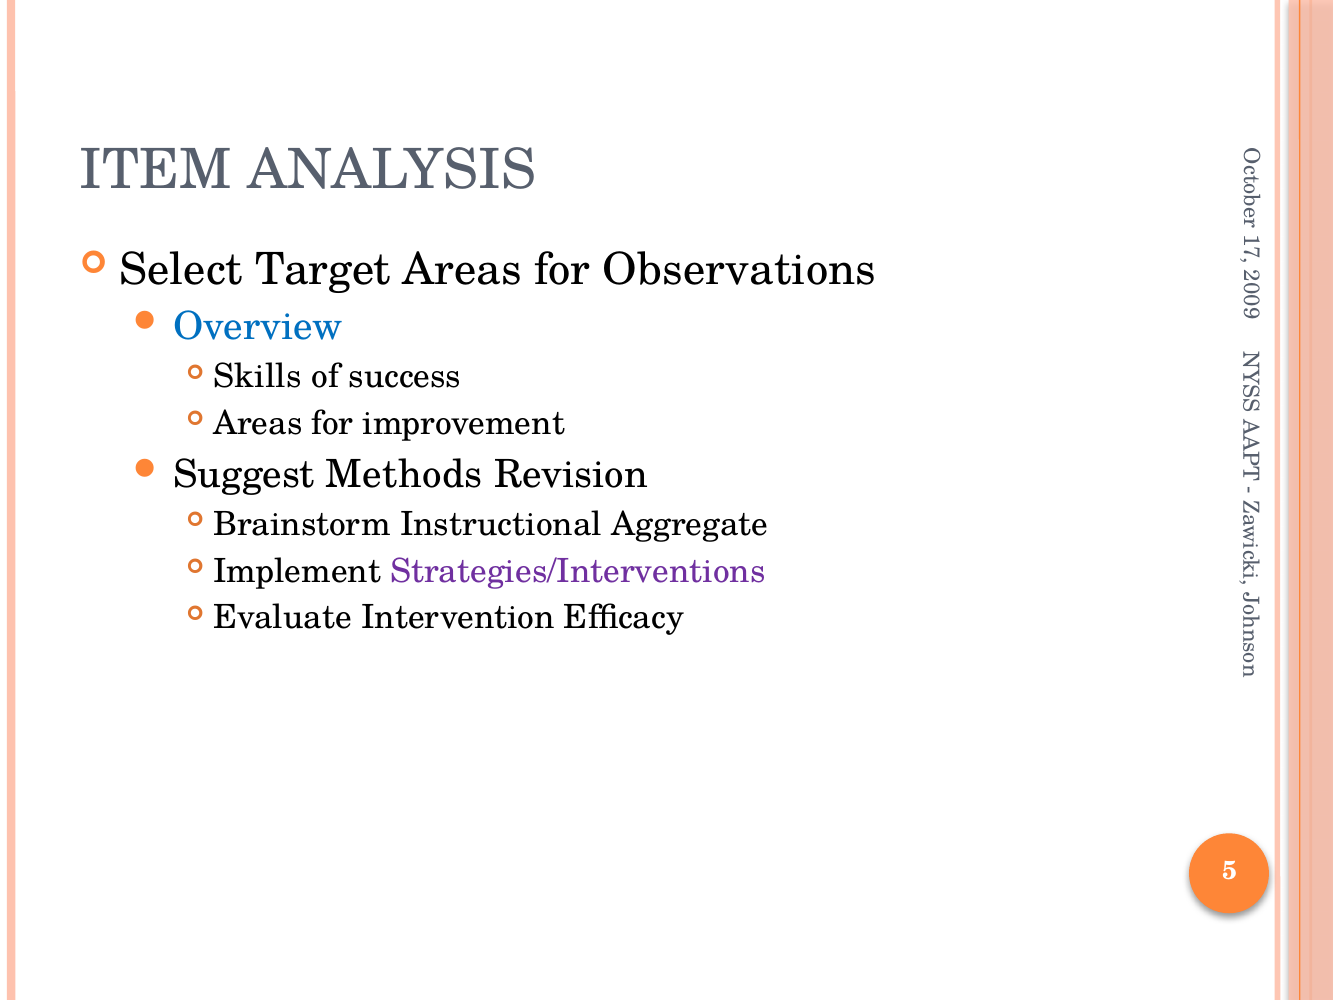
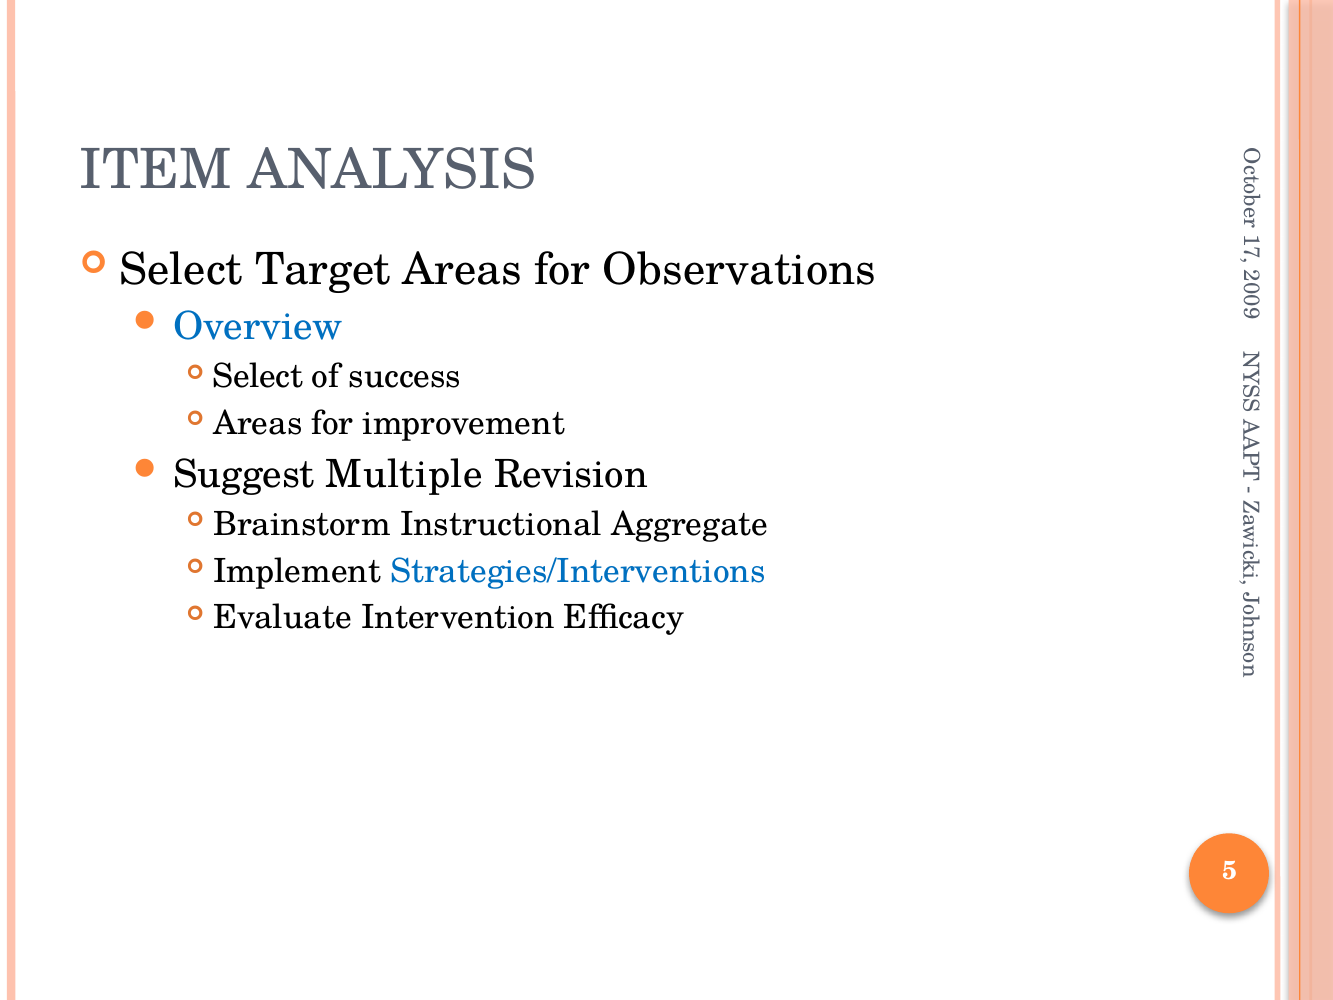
Skills: Skills -> Select (258, 377)
Methods: Methods -> Multiple (404, 475)
Strategies/Interventions colour: purple -> blue (578, 571)
